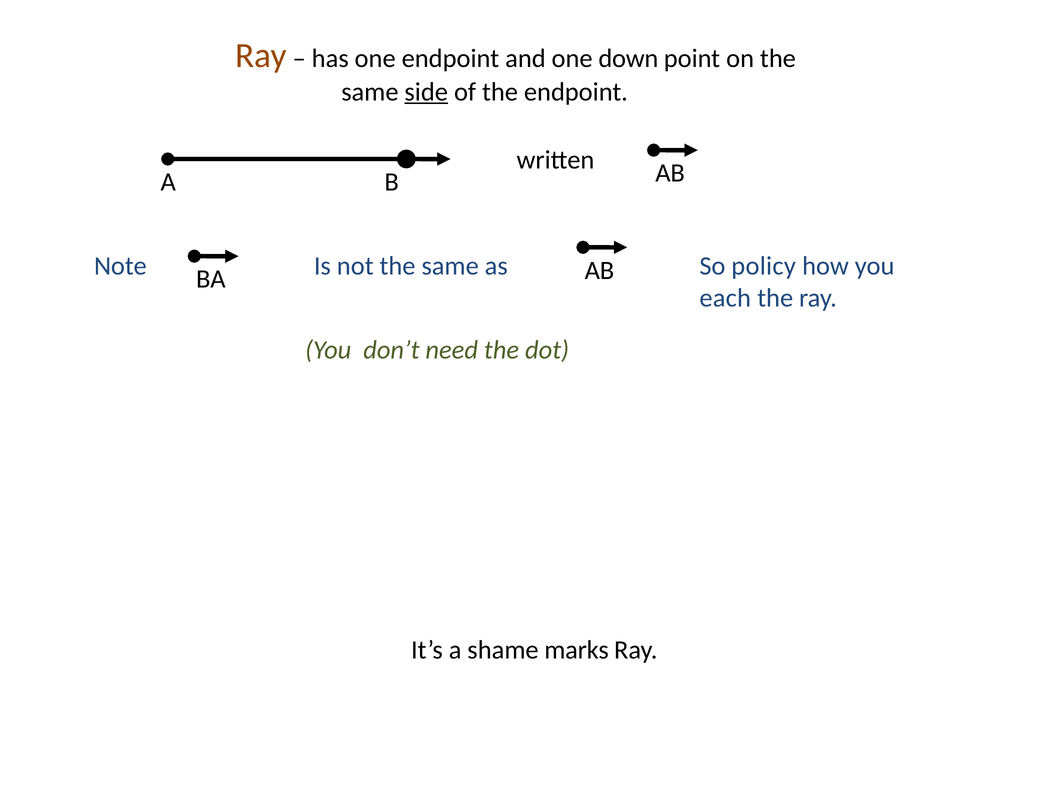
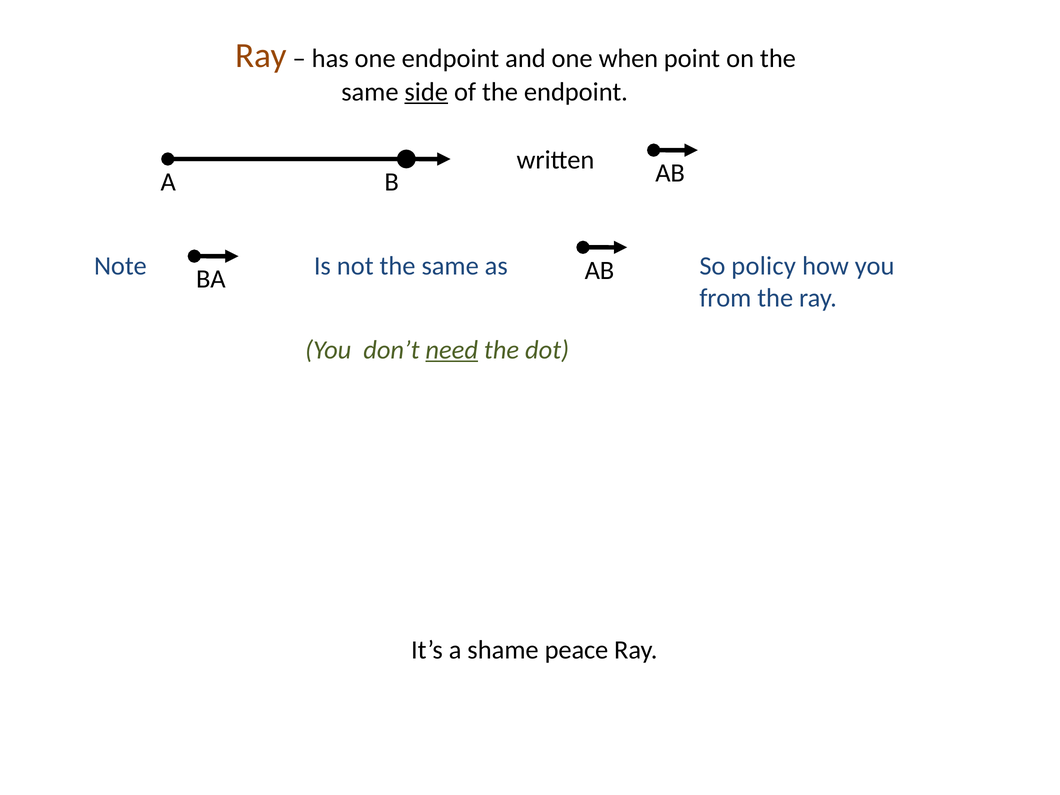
down: down -> when (628, 58)
each: each -> from (725, 298)
need underline: none -> present (452, 350)
marks: marks -> peace (576, 650)
